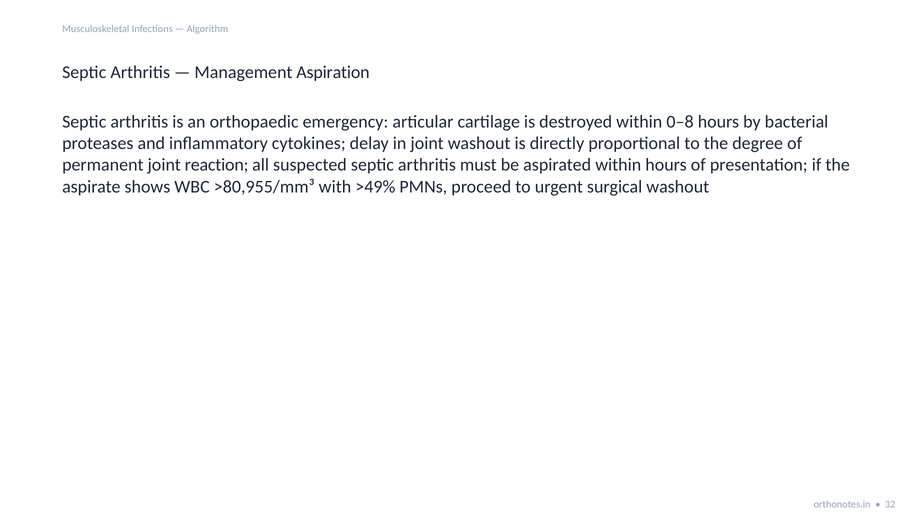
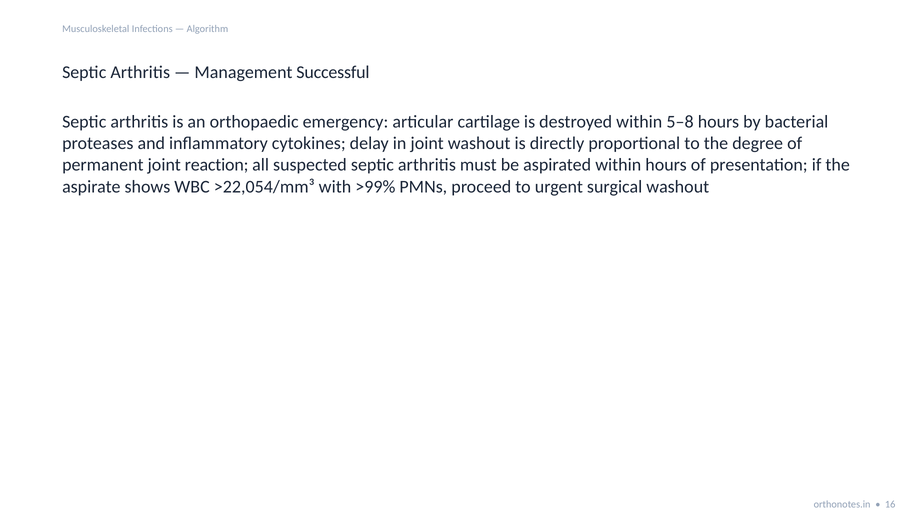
Aspiration: Aspiration -> Successful (333, 73)
0–8: 0–8 -> 5–8 (680, 122)
>80,955/mm³: >80,955/mm³ -> >22,054/mm³ (264, 187)
>49%: >49% -> >99% (375, 187)
32: 32 -> 16 (890, 504)
